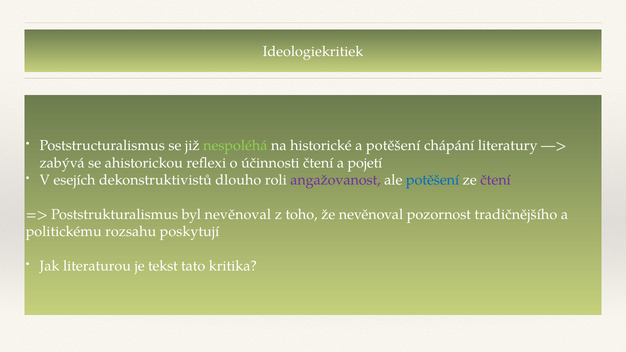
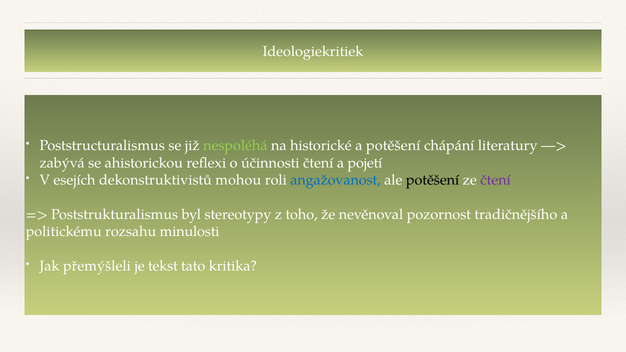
dlouho: dlouho -> mohou (238, 180)
angažovanost colour: purple -> blue (336, 180)
potěšení colour: blue -> black (433, 180)
byl nevěnoval: nevěnoval -> stereotypy (238, 215)
poskytují: poskytují -> minulosti (190, 232)
literaturou: literaturou -> přemýšleli (97, 266)
